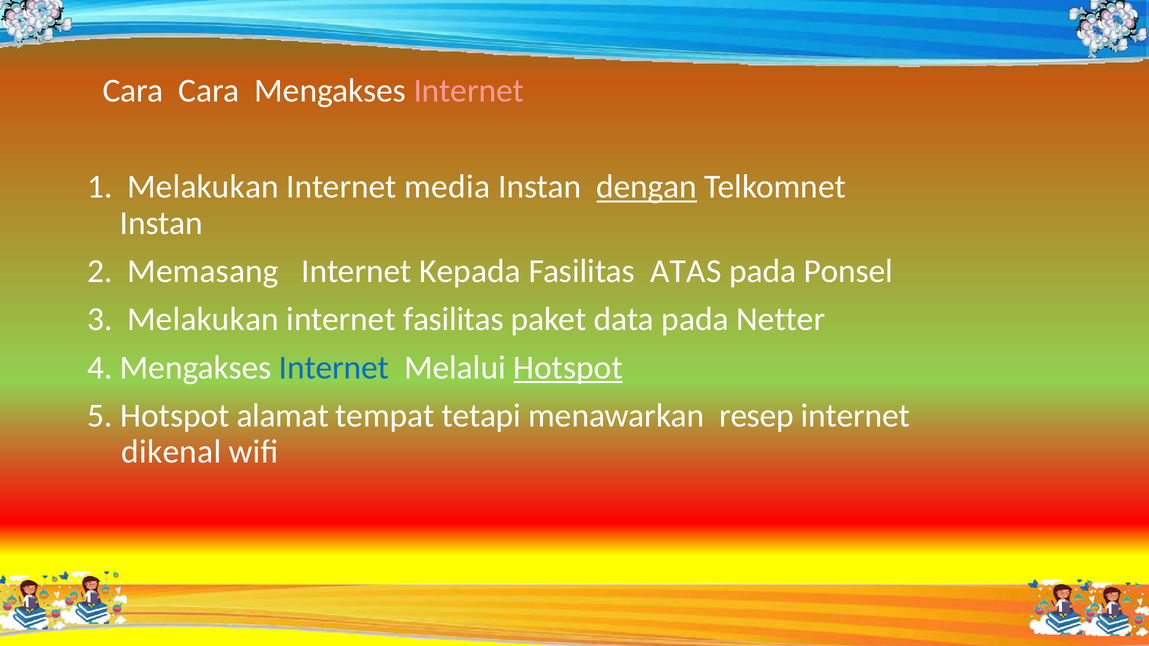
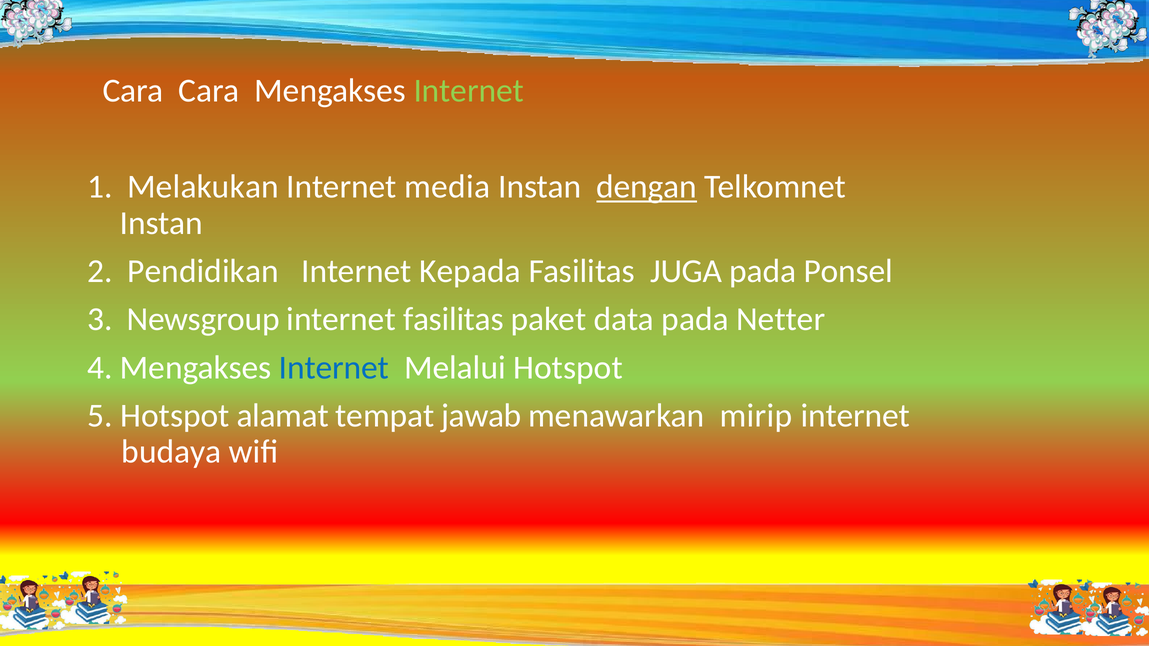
Internet colour: pink -> light green (469, 91)
Memasang: Memasang -> Pendidikan (203, 271)
ATAS: ATAS -> JUGA (686, 271)
Melakukan: Melakukan -> Newsgroup (203, 320)
Hotspot underline: present -> none (568, 368)
tetapi: tetapi -> jawab (481, 416)
resep: resep -> mirip (756, 416)
dikenal: dikenal -> budaya (171, 452)
